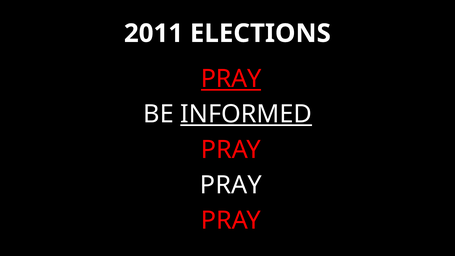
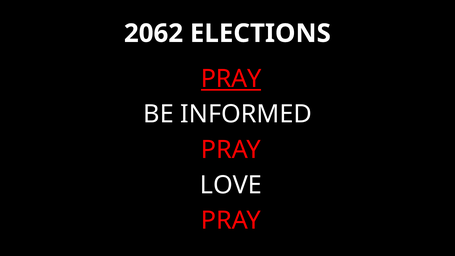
2011: 2011 -> 2062 (154, 33)
INFORMED underline: present -> none (246, 114)
PRAY: PRAY -> LOVE (231, 185)
